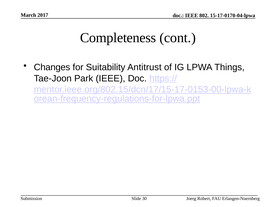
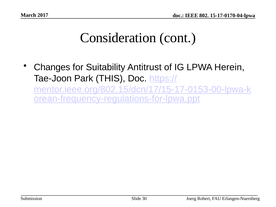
Completeness: Completeness -> Consideration (118, 38)
Things: Things -> Herein (229, 67)
Park IEEE: IEEE -> THIS (110, 78)
